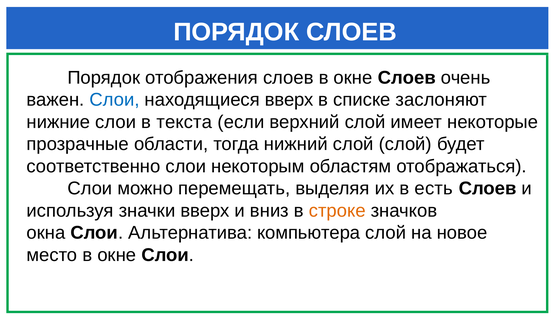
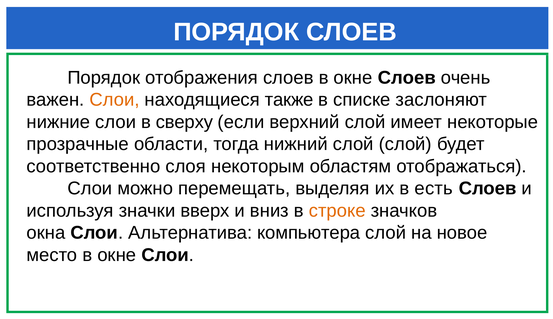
Слои colour: blue -> orange (114, 100)
находящиеся вверх: вверх -> также (289, 100)
текста: текста -> сверху (184, 122)
соответственно слои: слои -> слоя (186, 166)
